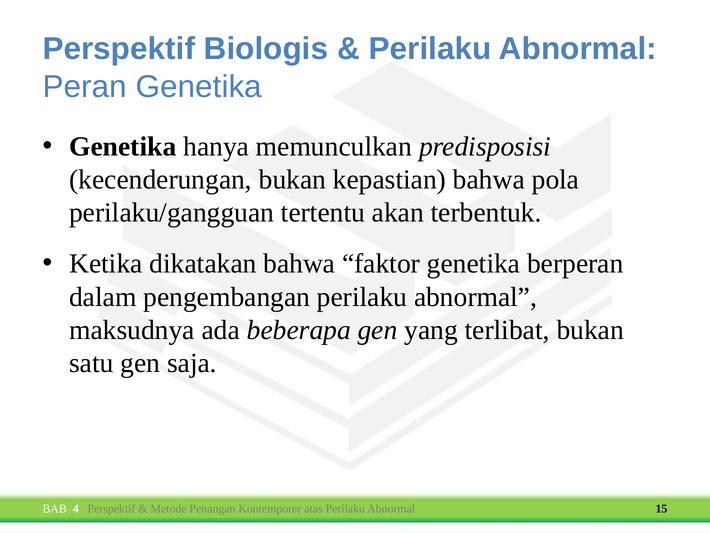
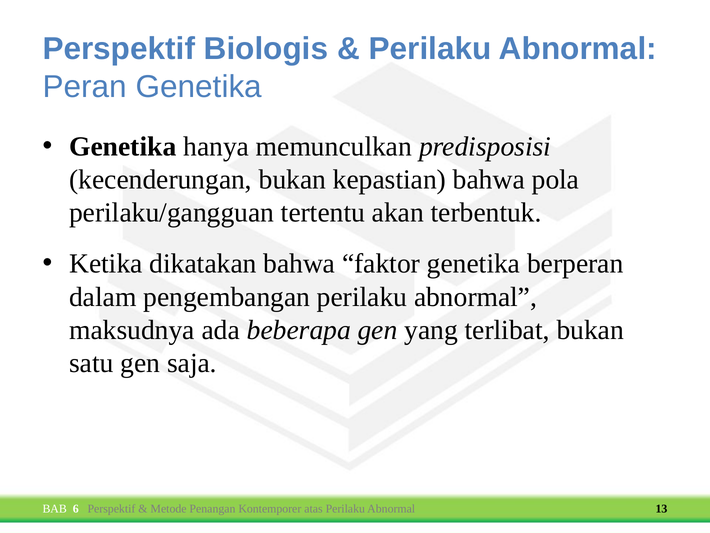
4: 4 -> 6 (76, 509)
15: 15 -> 13 (661, 509)
